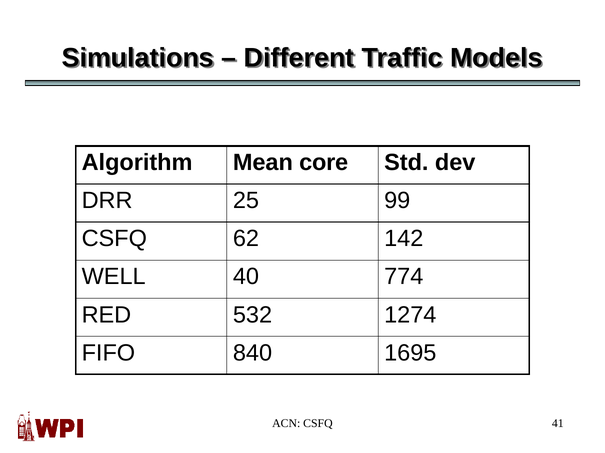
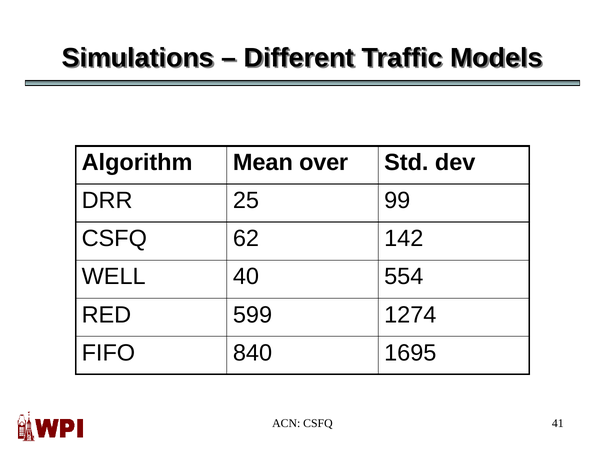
core: core -> over (324, 163)
774: 774 -> 554 (404, 277)
532: 532 -> 599 (253, 315)
